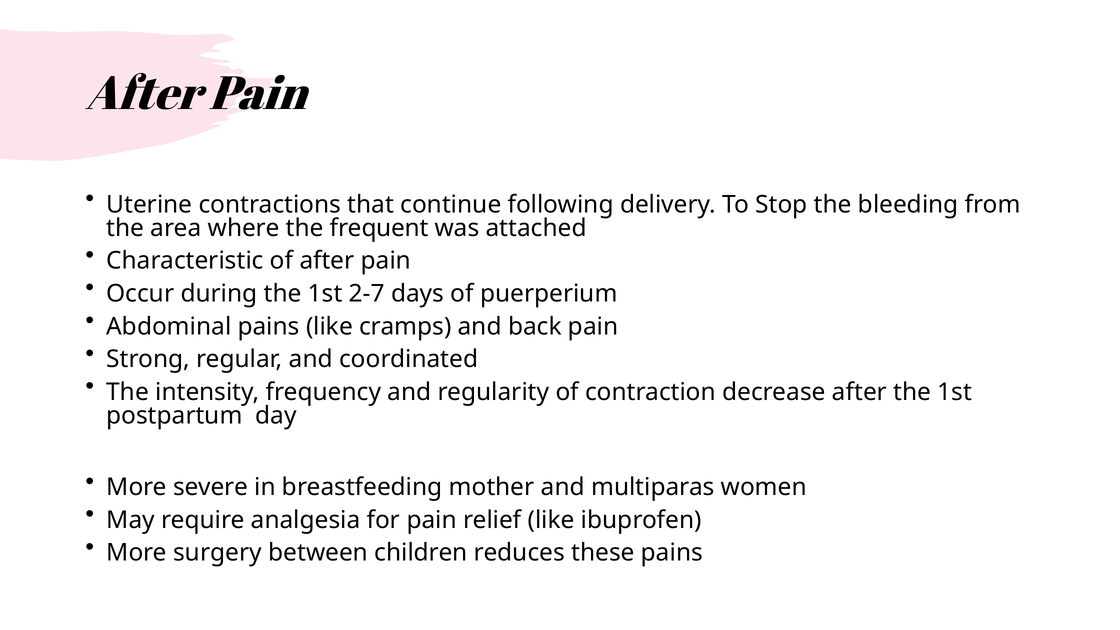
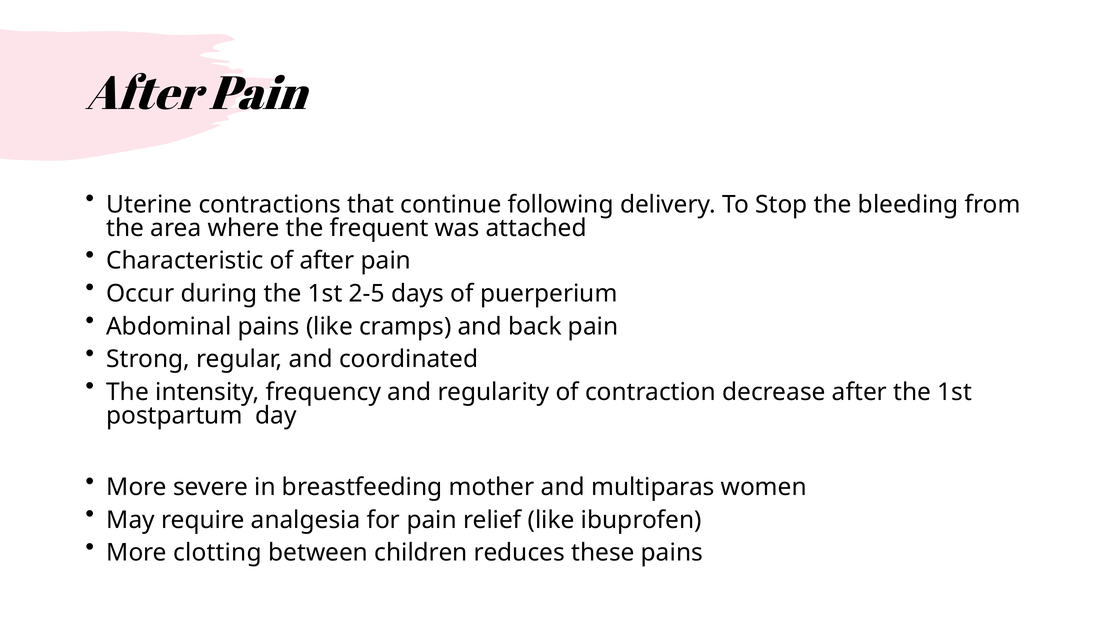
2-7: 2-7 -> 2-5 (367, 294)
surgery: surgery -> clotting (217, 553)
